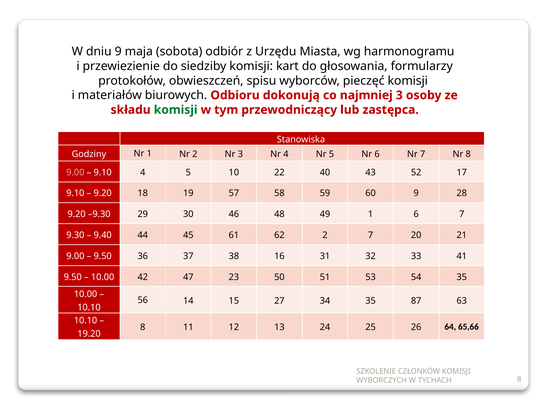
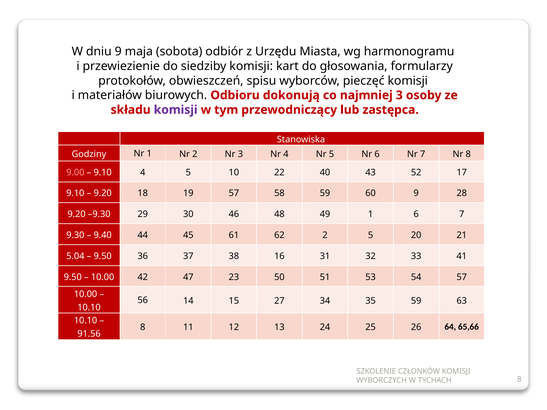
komisji colour: green -> purple (176, 110)
2 7: 7 -> 5 (371, 235)
9.00: 9.00 -> 5.04 (75, 256)
54 35: 35 -> 57 (462, 277)
35 87: 87 -> 59 (416, 301)
19.20: 19.20 -> 91.56 (89, 334)
